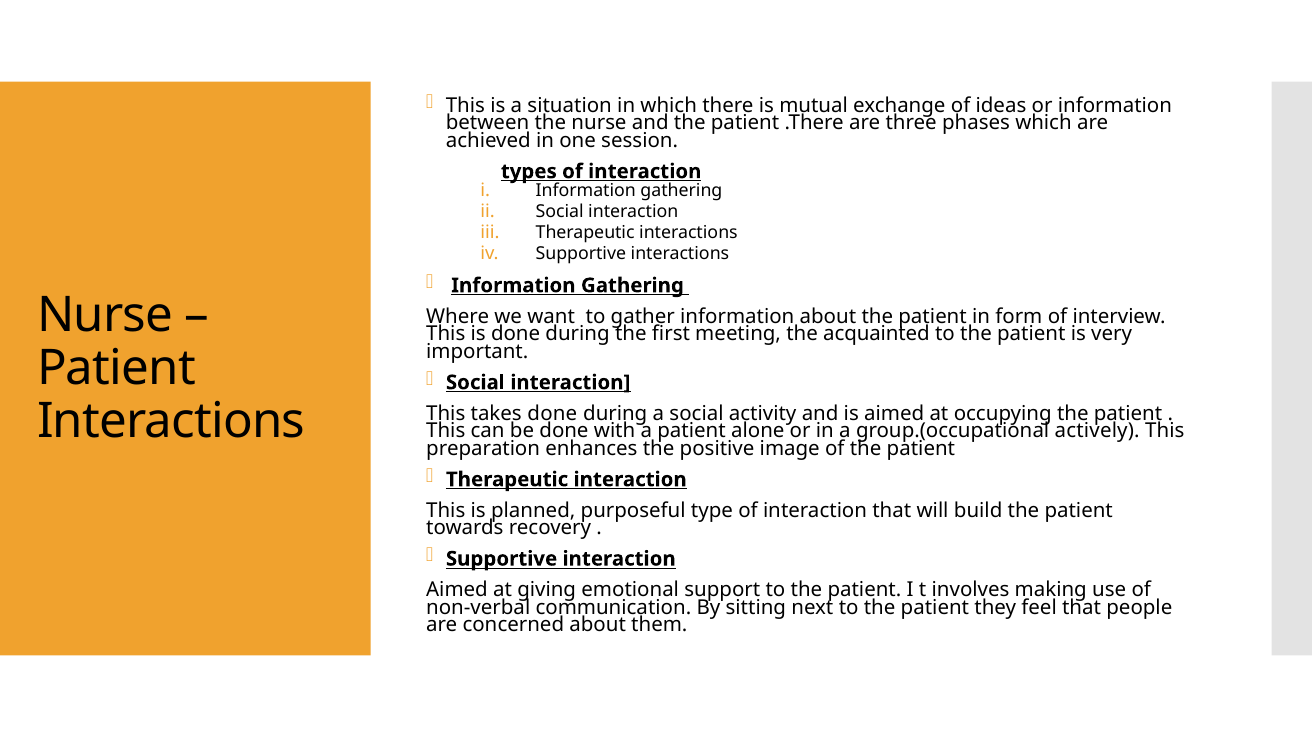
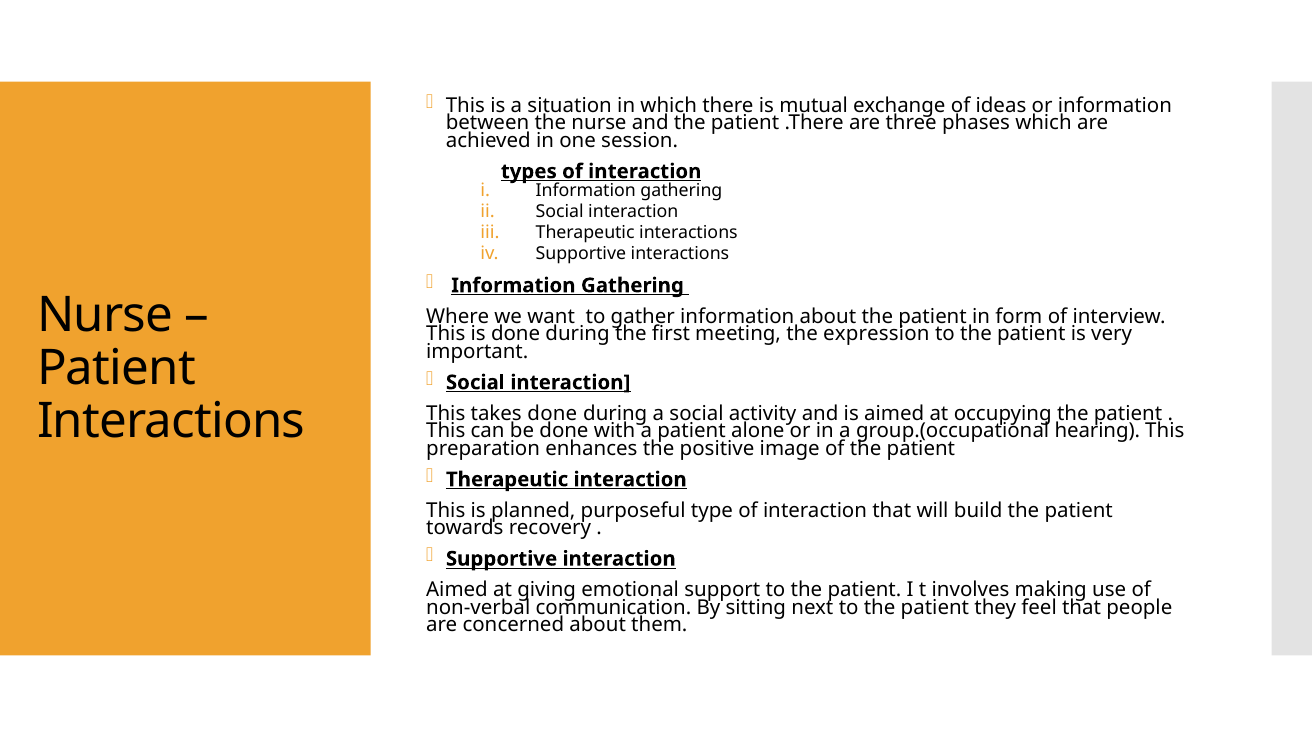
acquainted: acquainted -> expression (876, 334)
actively: actively -> hearing (1097, 431)
